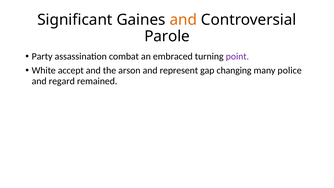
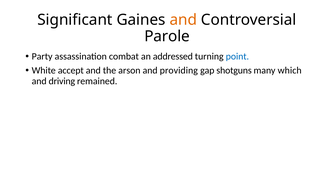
embraced: embraced -> addressed (173, 56)
point colour: purple -> blue (237, 56)
represent: represent -> providing (179, 70)
changing: changing -> shotguns (234, 70)
police: police -> which (290, 70)
regard: regard -> driving (62, 81)
